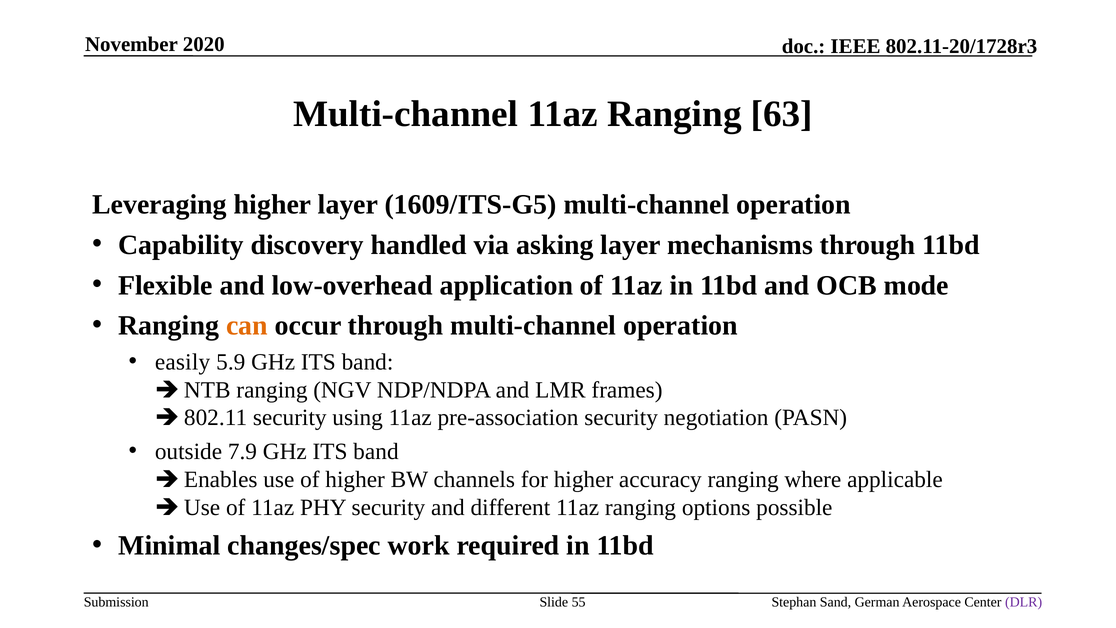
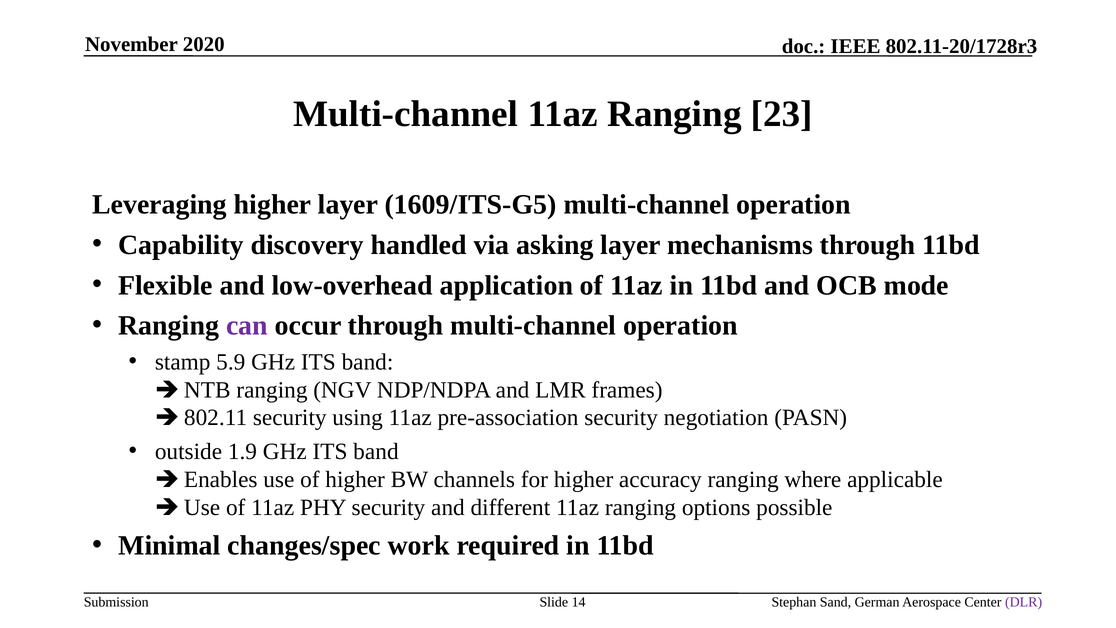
63: 63 -> 23 (782, 114)
can colour: orange -> purple (247, 326)
easily: easily -> stamp (183, 362)
7.9: 7.9 -> 1.9 (242, 451)
55: 55 -> 14 (579, 602)
